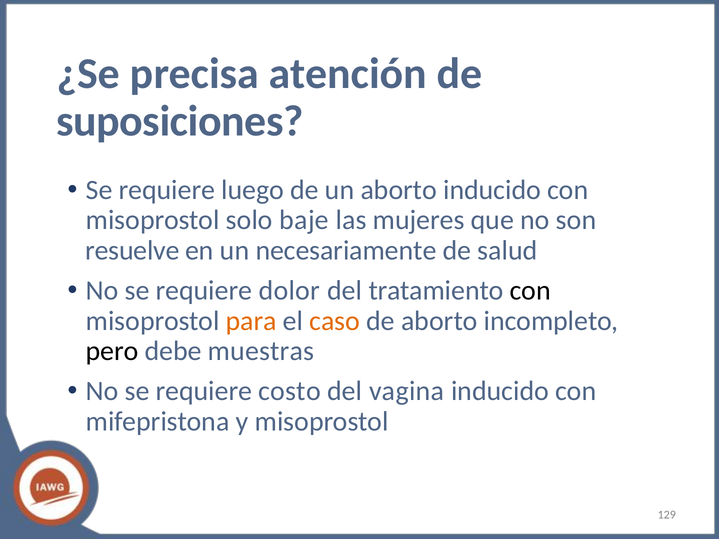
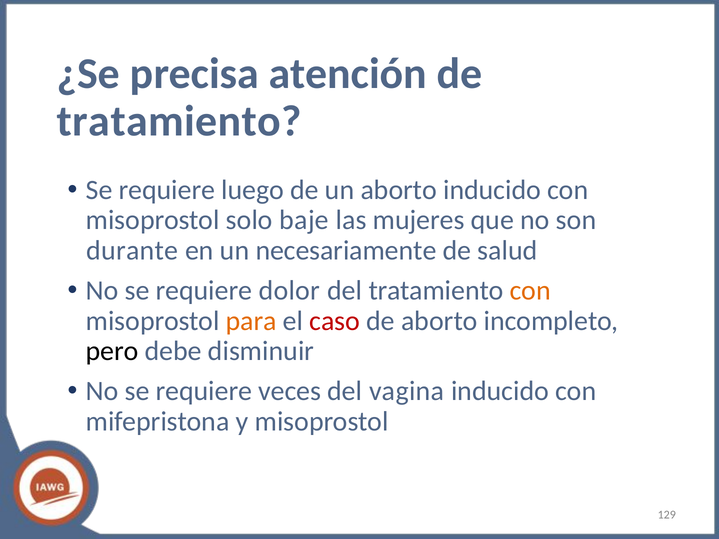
suposiciones: suposiciones -> tratamiento (179, 121)
resuelve: resuelve -> durante (132, 251)
con colour: black -> orange (530, 291)
caso colour: orange -> red (335, 321)
muestras: muestras -> disminuir (261, 351)
costo: costo -> veces (290, 391)
